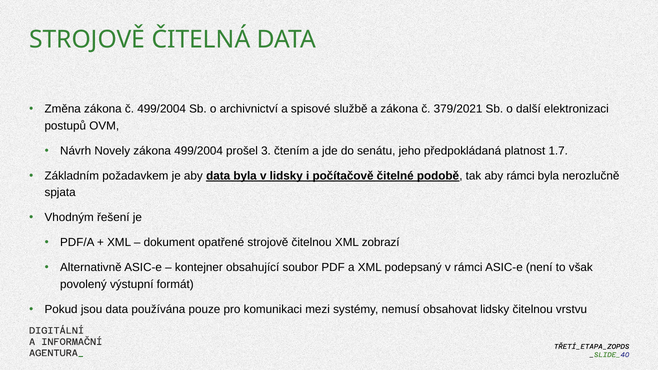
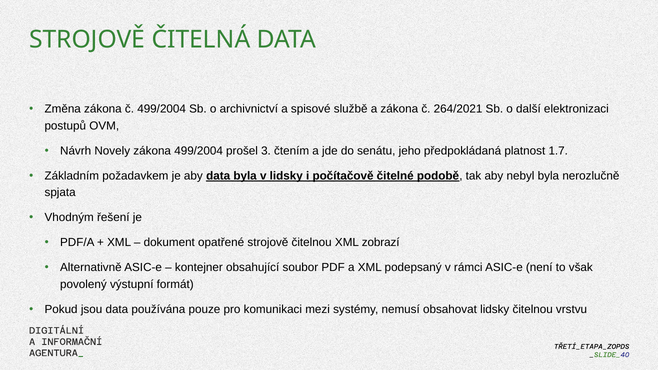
379/2021: 379/2021 -> 264/2021 (458, 109)
aby rámci: rámci -> nebyl (521, 176)
